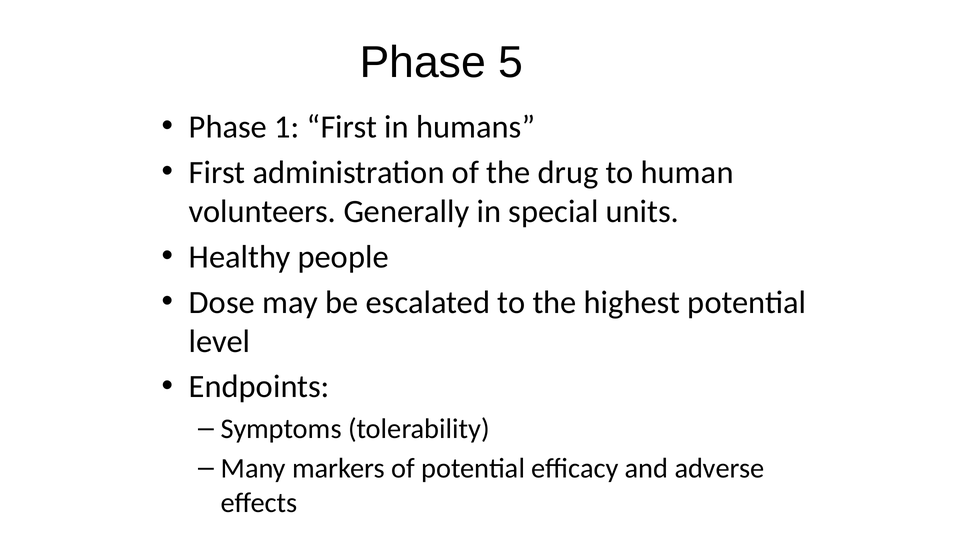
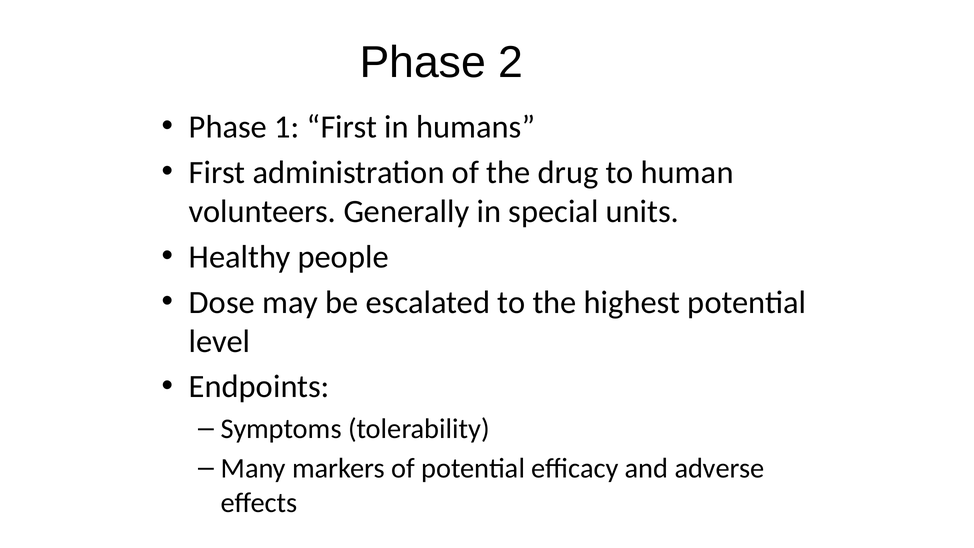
5: 5 -> 2 (511, 63)
